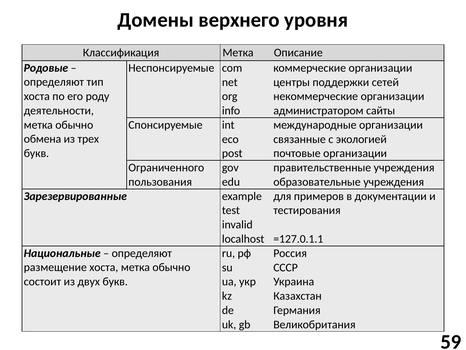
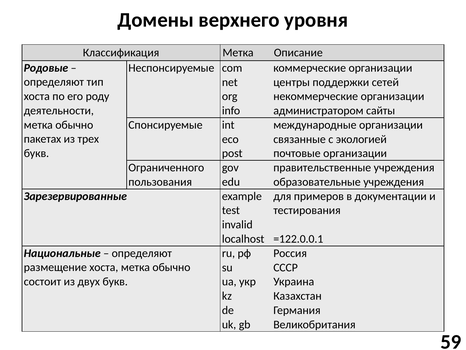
обмена: обмена -> пакетах (43, 139)
=127.0.1.1: =127.0.1.1 -> =122.0.0.1 (298, 239)
